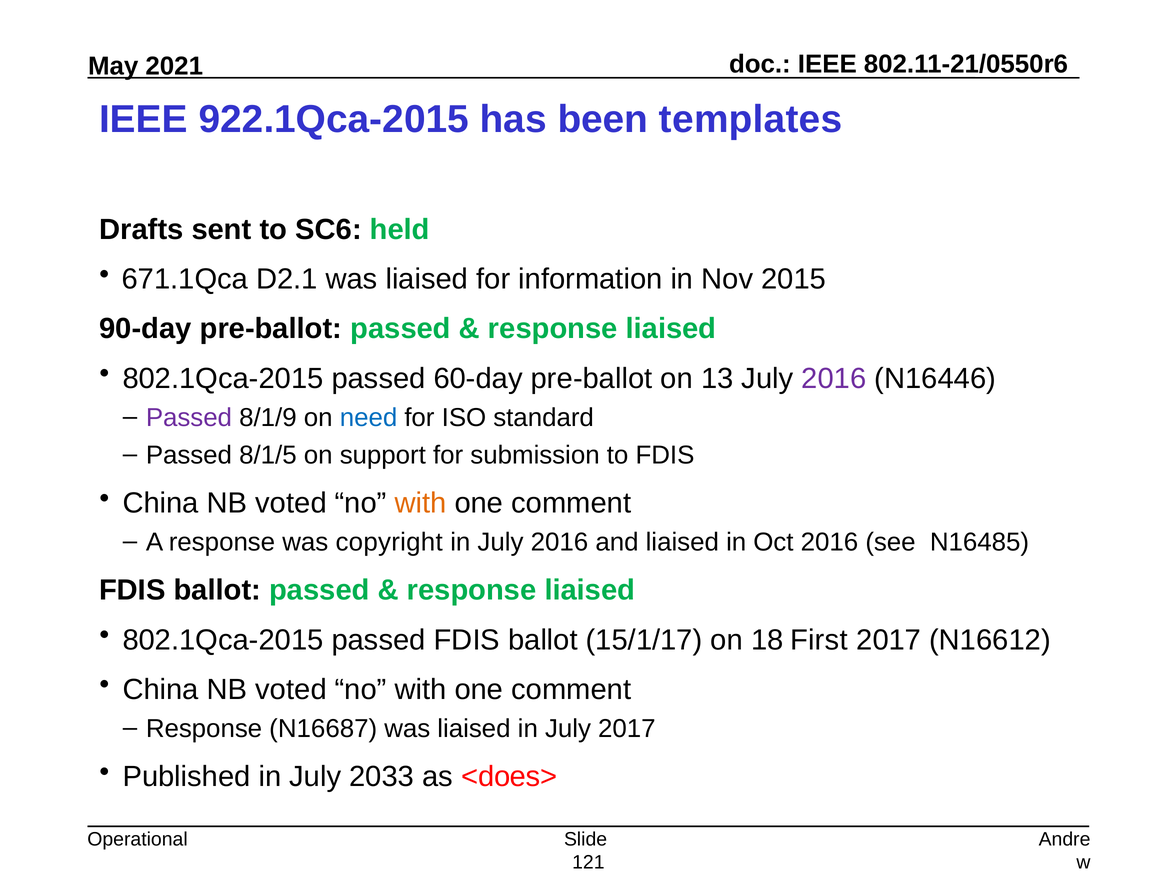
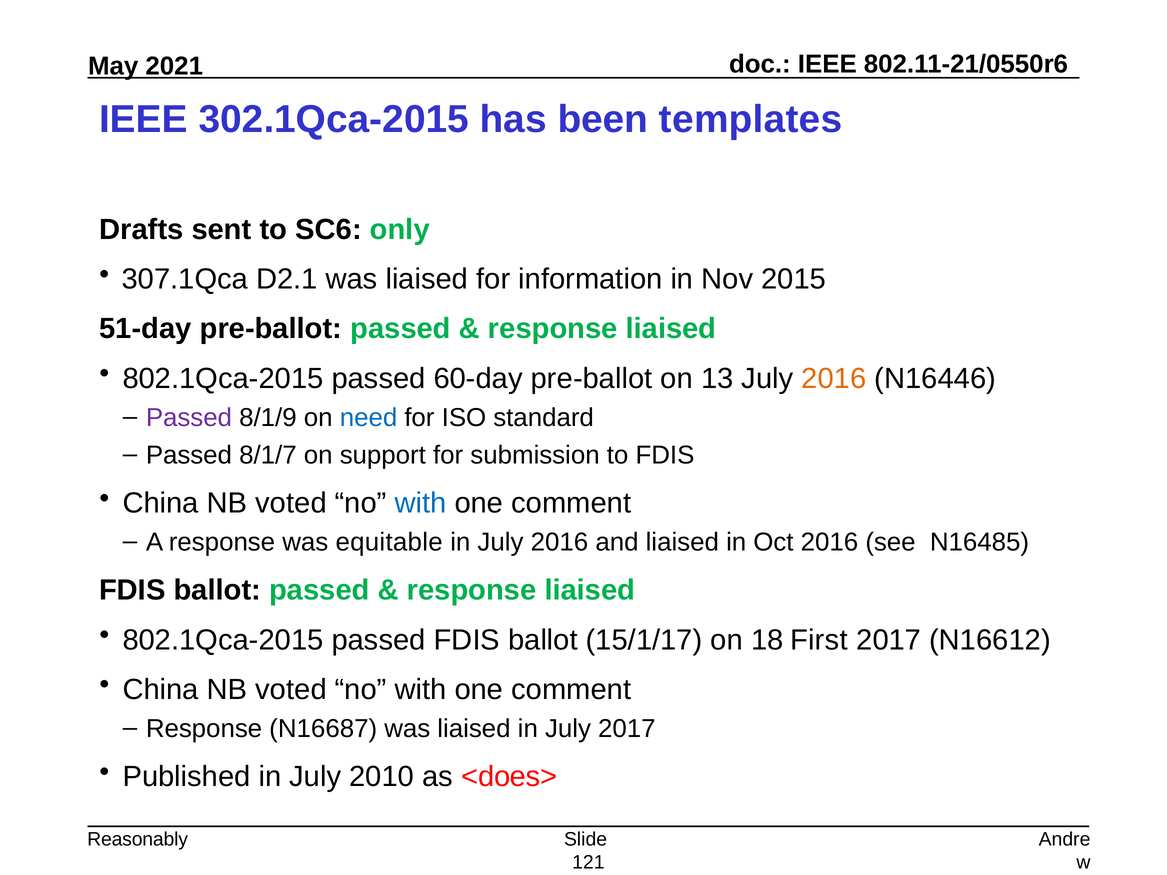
922.1Qca-2015: 922.1Qca-2015 -> 302.1Qca-2015 (334, 119)
held: held -> only (400, 230)
671.1Qca: 671.1Qca -> 307.1Qca (185, 279)
90-day: 90-day -> 51-day (145, 329)
2016 colour: purple -> orange (834, 379)
8/1/5: 8/1/5 -> 8/1/7 (268, 455)
with colour: orange -> blue (421, 503)
copyright: copyright -> equitable (389, 543)
2033: 2033 -> 2010 (382, 777)
Operational: Operational -> Reasonably (138, 839)
